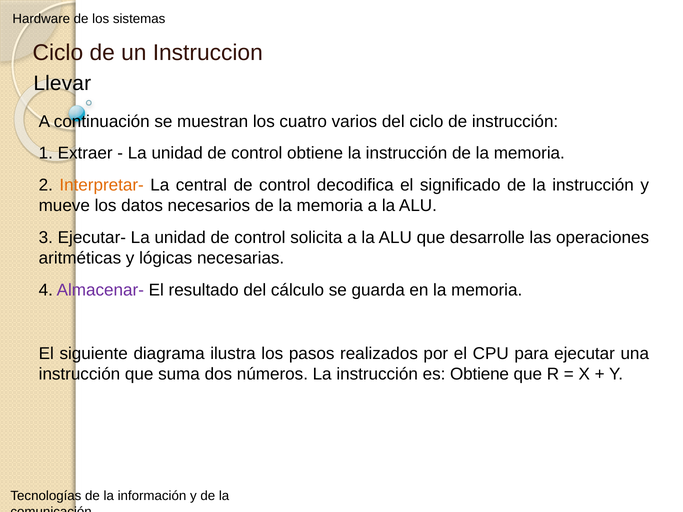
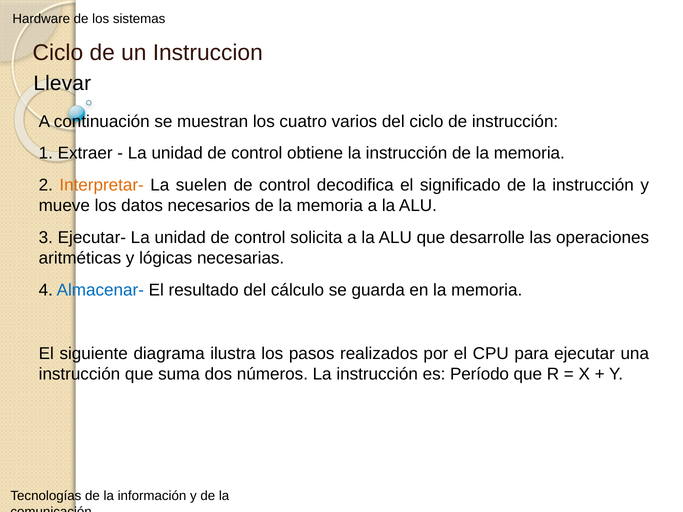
central: central -> suelen (201, 185)
Almacenar- colour: purple -> blue (100, 290)
es Obtiene: Obtiene -> Período (480, 374)
